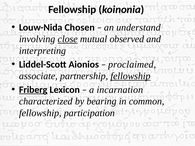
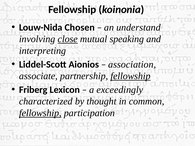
observed: observed -> speaking (127, 39)
proclaimed: proclaimed -> association (132, 64)
Friberg underline: present -> none (33, 90)
incarnation: incarnation -> exceedingly (120, 90)
bearing: bearing -> thought (102, 102)
fellowship underline: none -> present (40, 113)
